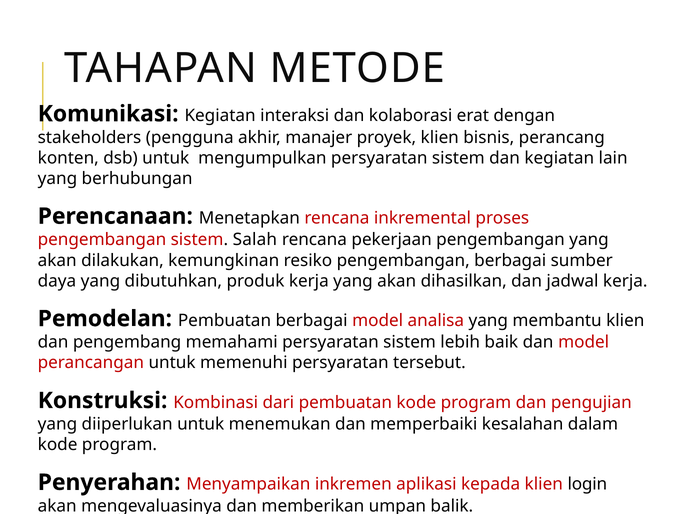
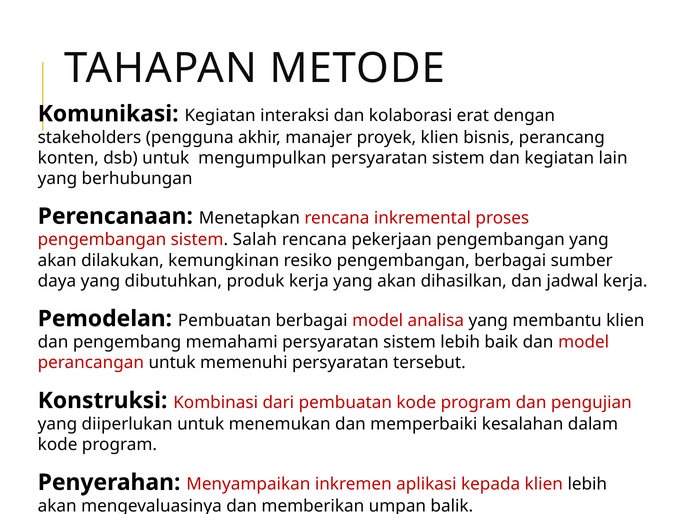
klien login: login -> lebih (587, 485)
